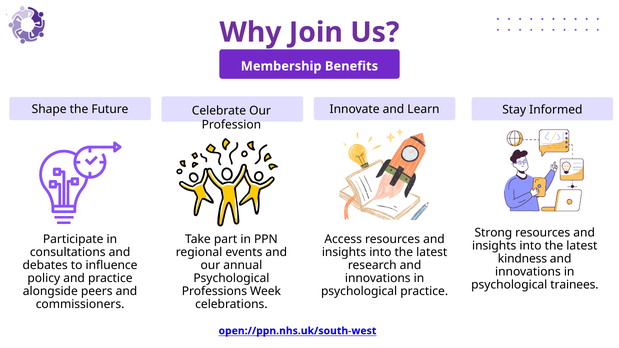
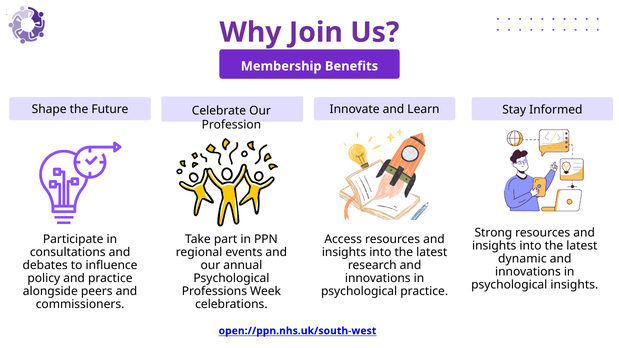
kindness: kindness -> dynamic (522, 259)
psychological trainees: trainees -> insights (574, 285)
